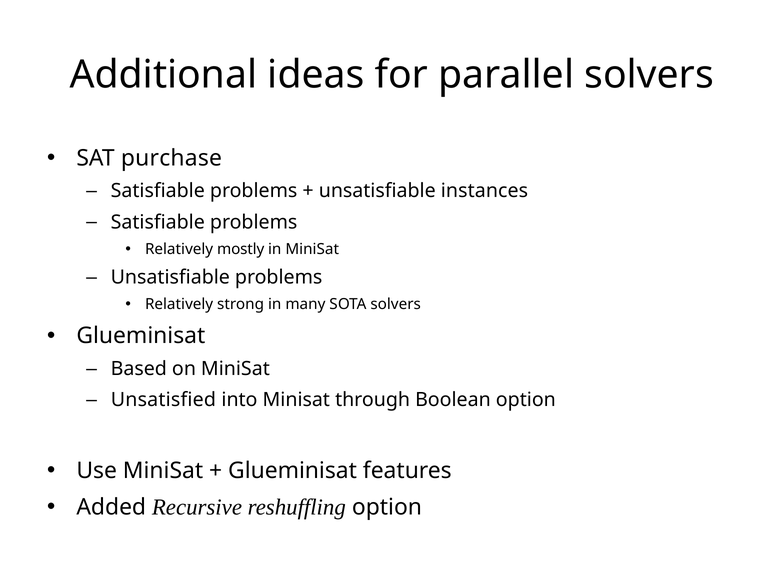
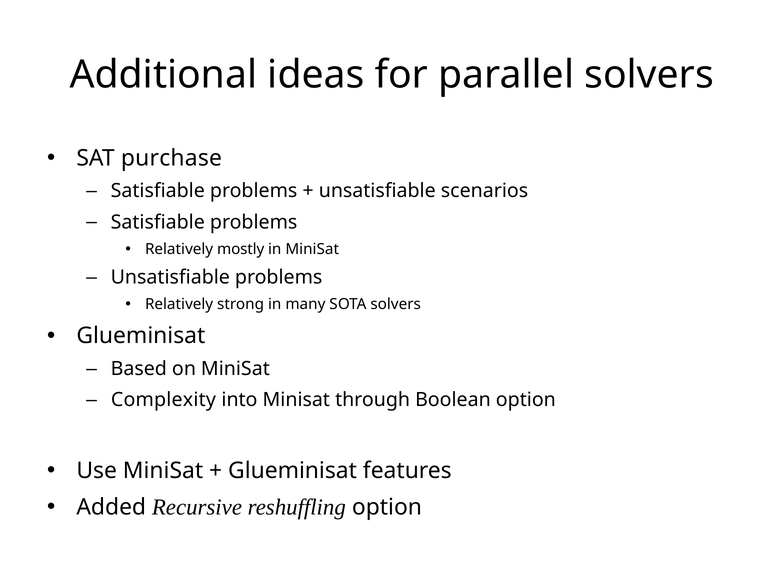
instances: instances -> scenarios (485, 191)
Unsatisfied: Unsatisfied -> Complexity (163, 400)
